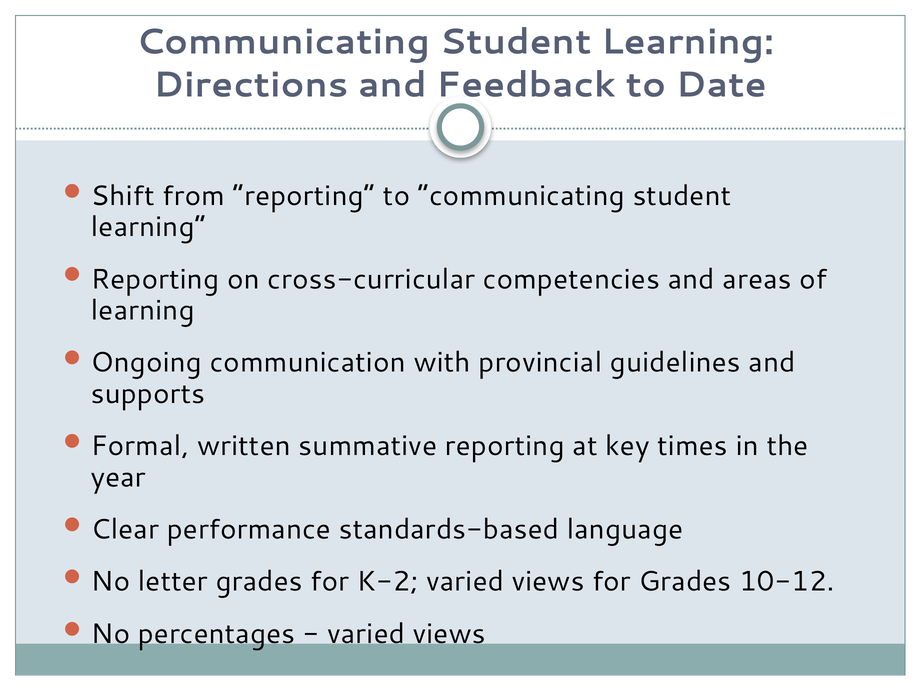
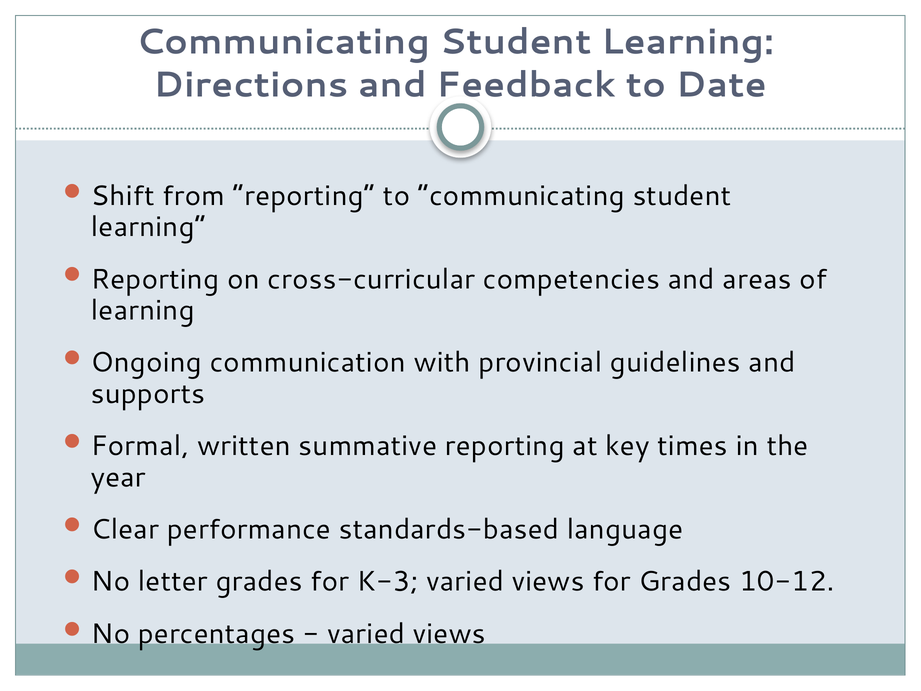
K-2: K-2 -> K-3 (388, 581)
